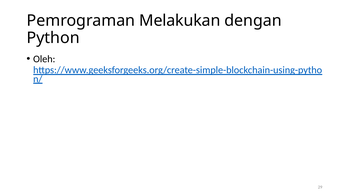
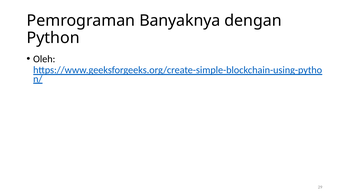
Melakukan: Melakukan -> Banyaknya (180, 21)
